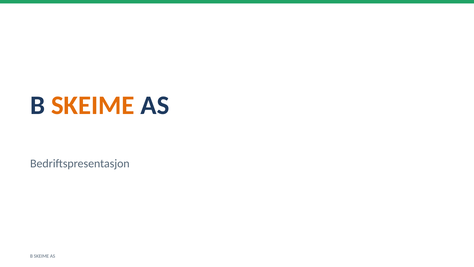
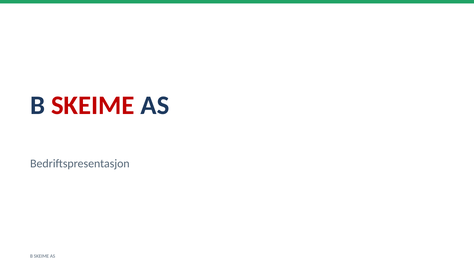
SKEIME colour: orange -> red (93, 105)
